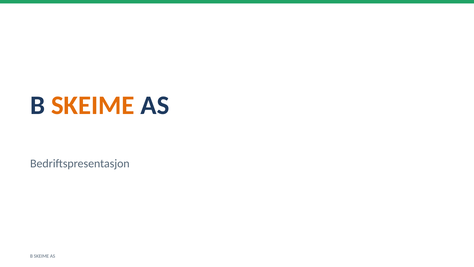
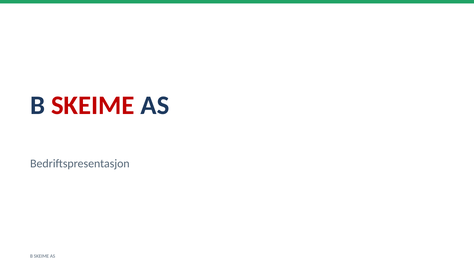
SKEIME colour: orange -> red (93, 105)
